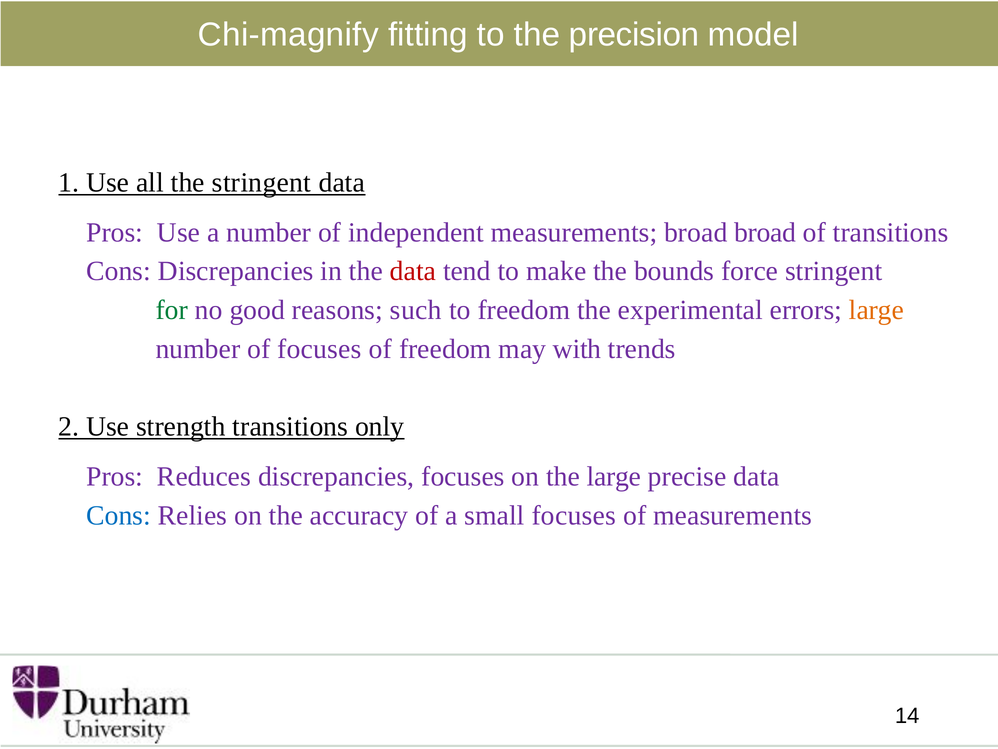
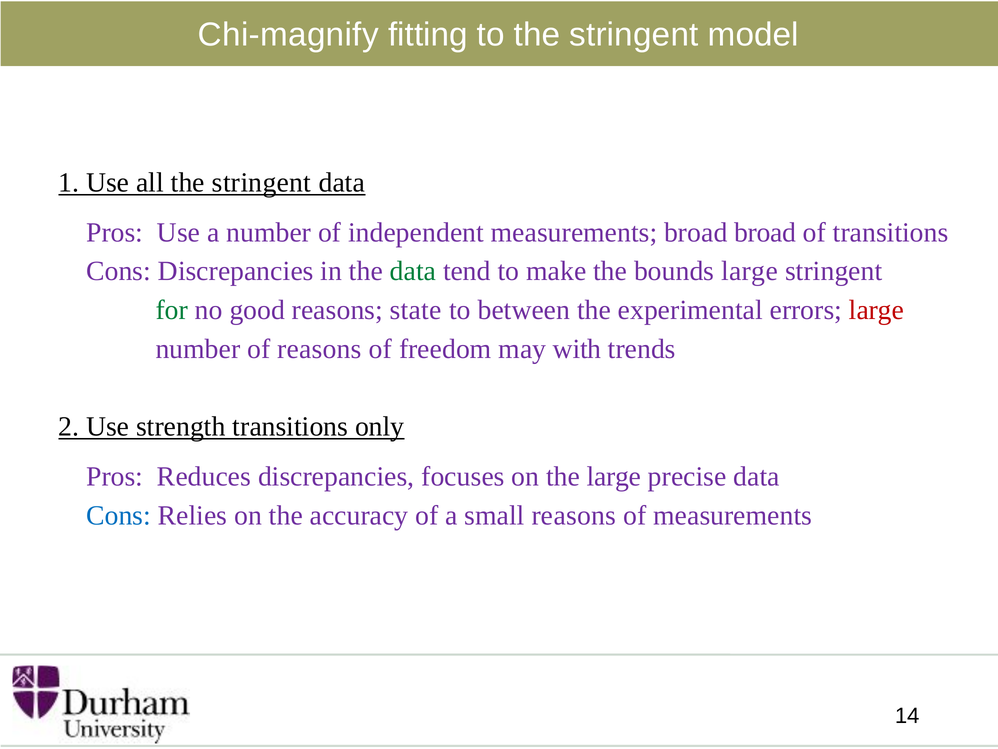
to the precision: precision -> stringent (634, 35)
data colour: red -> green (413, 271)
bounds force: force -> large (750, 271)
such: such -> state (416, 310)
to freedom: freedom -> between (524, 310)
large colour: orange -> red (877, 310)
of focuses: focuses -> reasons (320, 349)
small focuses: focuses -> reasons (574, 515)
